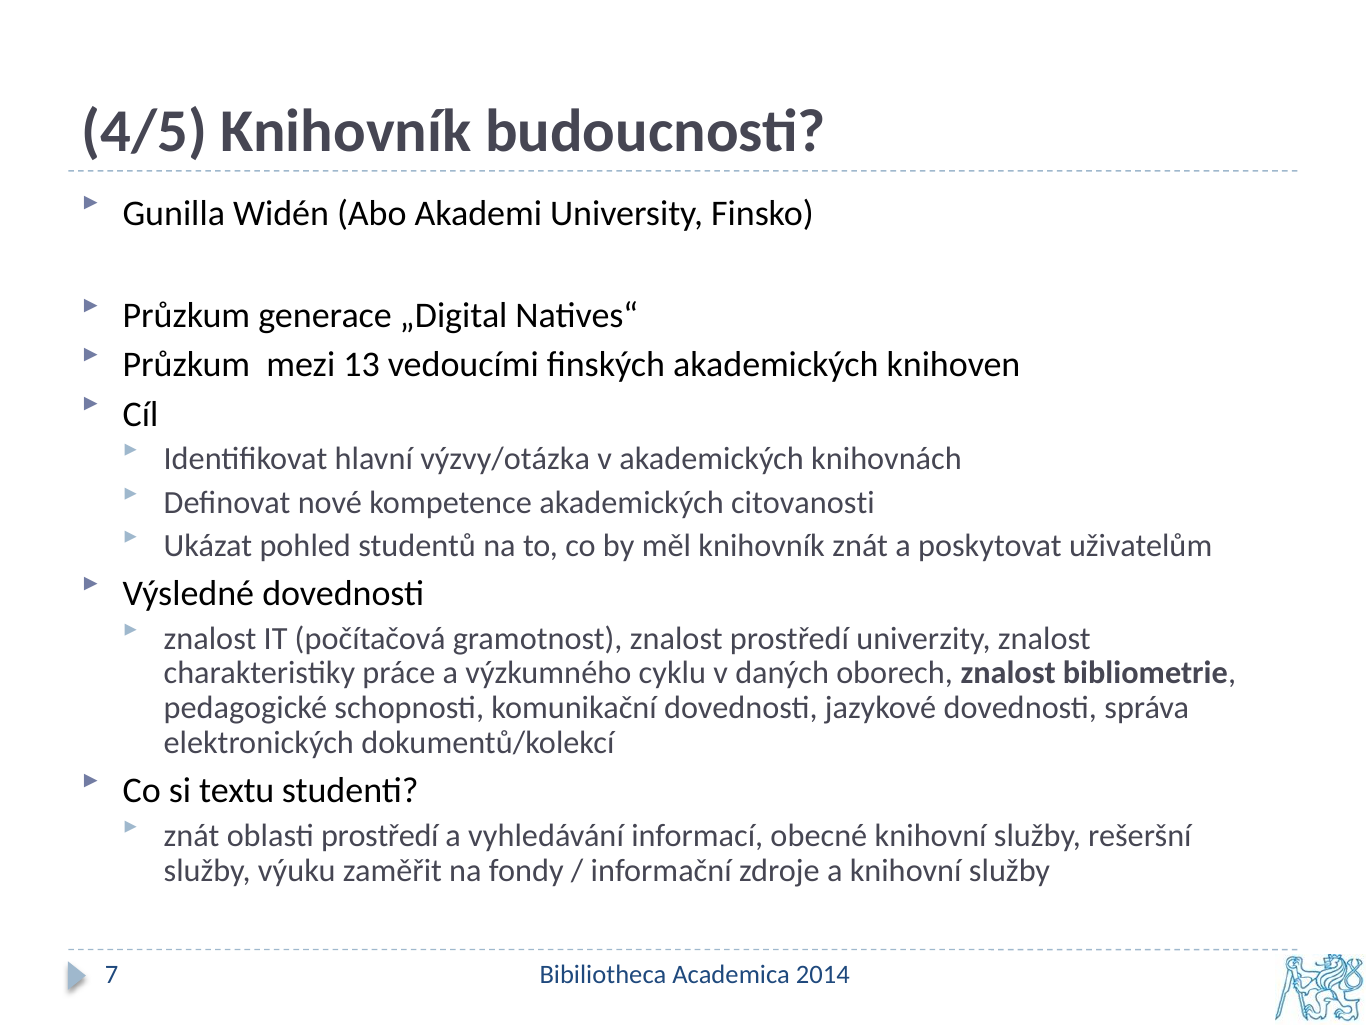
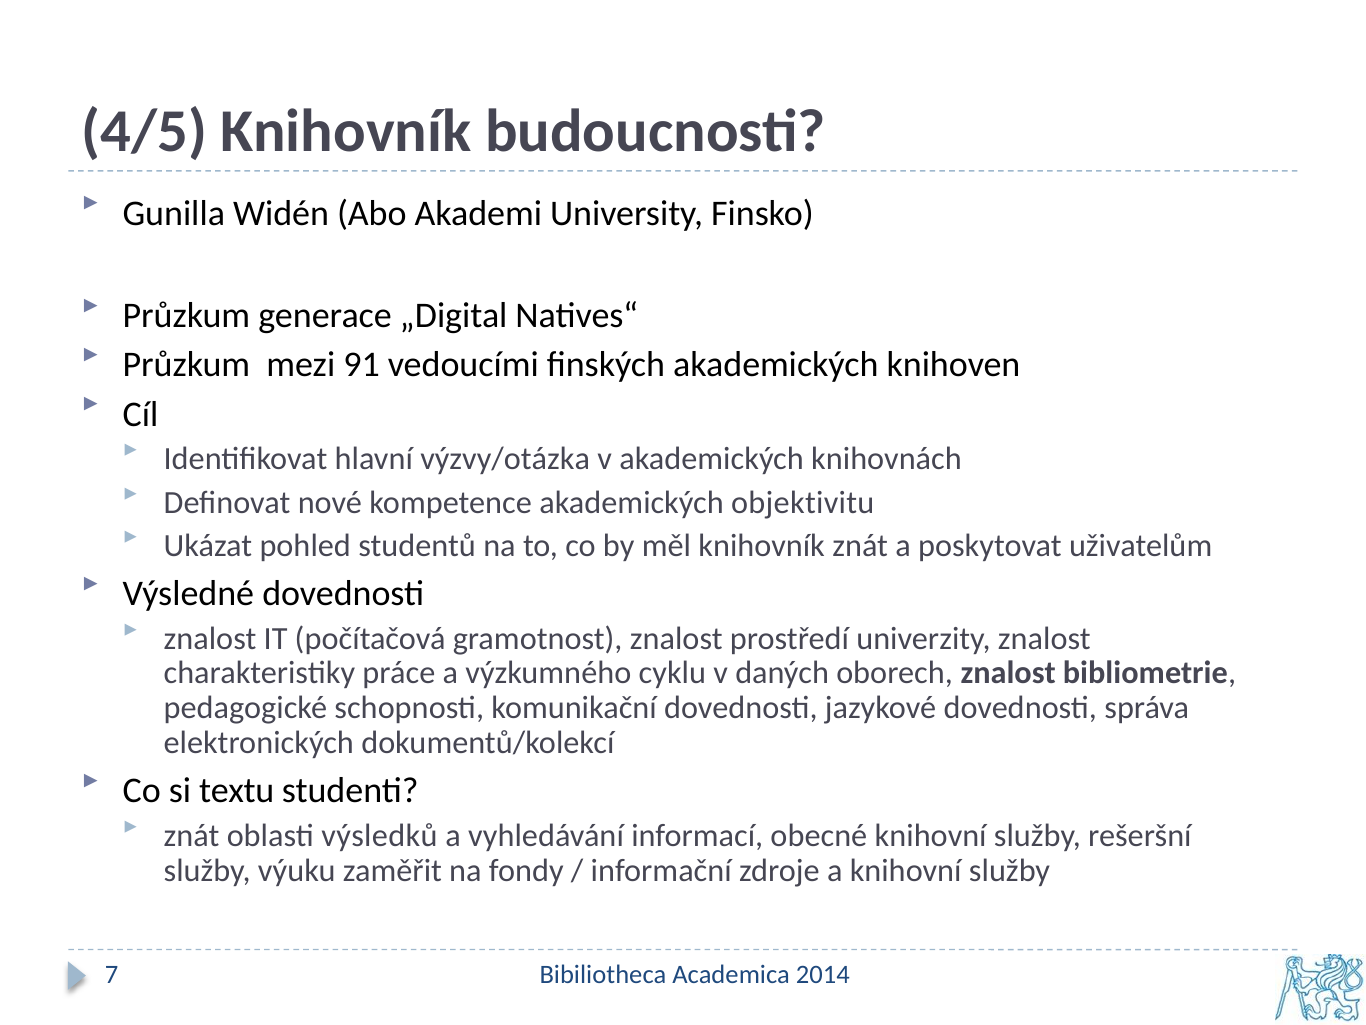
13: 13 -> 91 (362, 365)
citovanosti: citovanosti -> objektivitu (803, 502)
oblasti prostředí: prostředí -> výsledků (379, 835)
